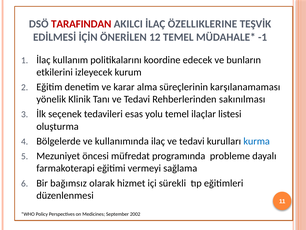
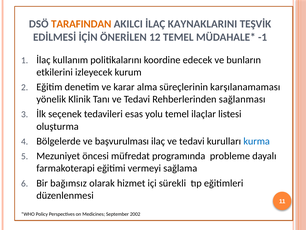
TARAFINDAN colour: red -> orange (81, 24)
ÖZELLIKLERINE: ÖZELLIKLERINE -> KAYNAKLARINI (203, 24)
sakınılması: sakınılması -> sağlanması (242, 99)
kullanımında: kullanımında -> başvurulması (122, 141)
